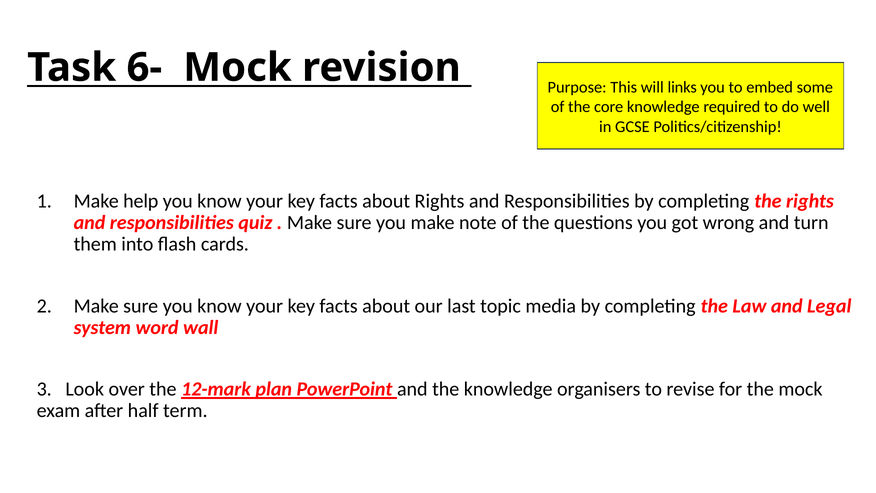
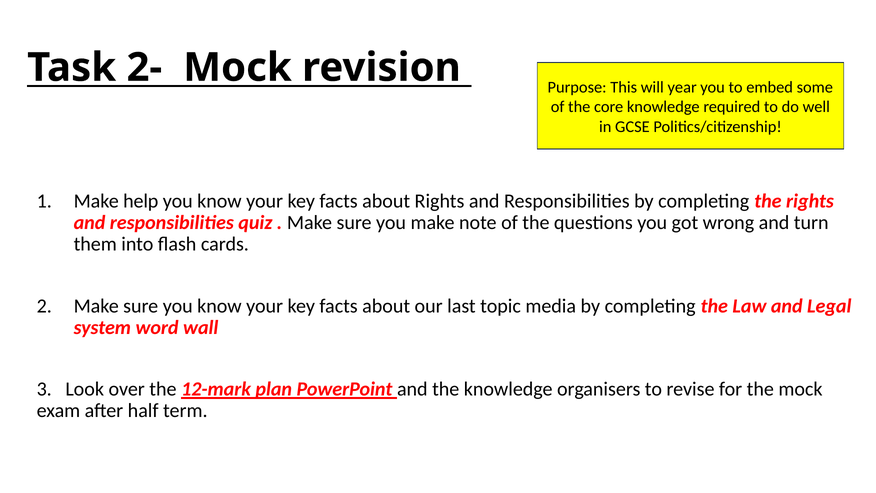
6-: 6- -> 2- (144, 68)
links: links -> year (682, 87)
